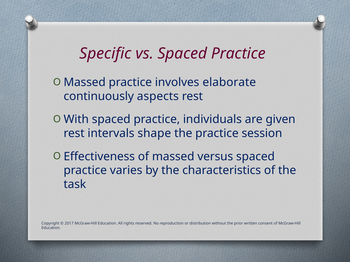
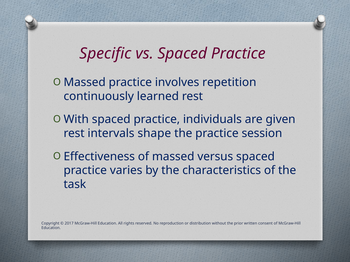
elaborate: elaborate -> repetition (229, 82)
aspects: aspects -> learned (158, 96)
